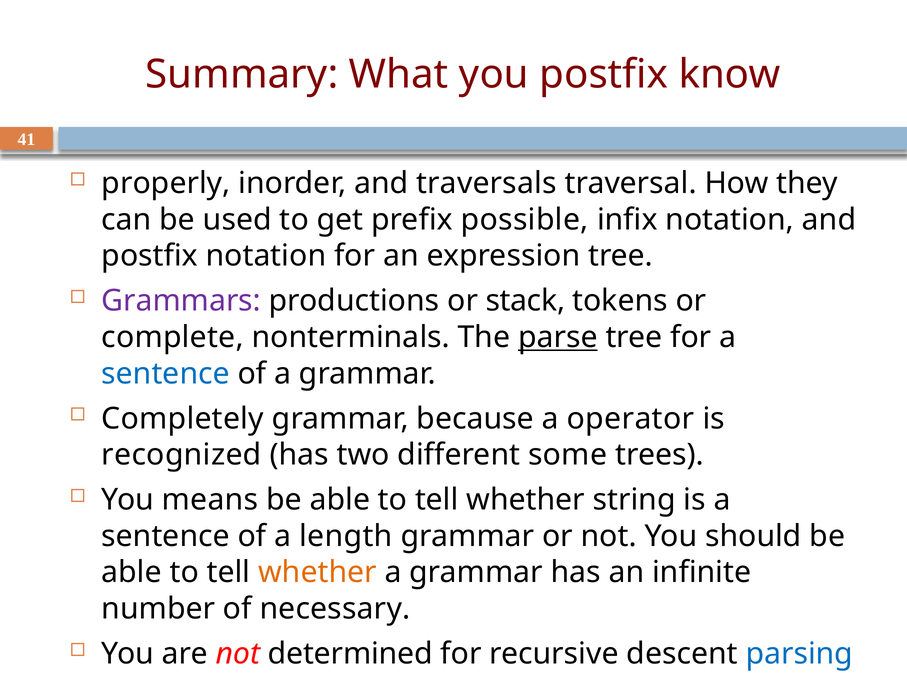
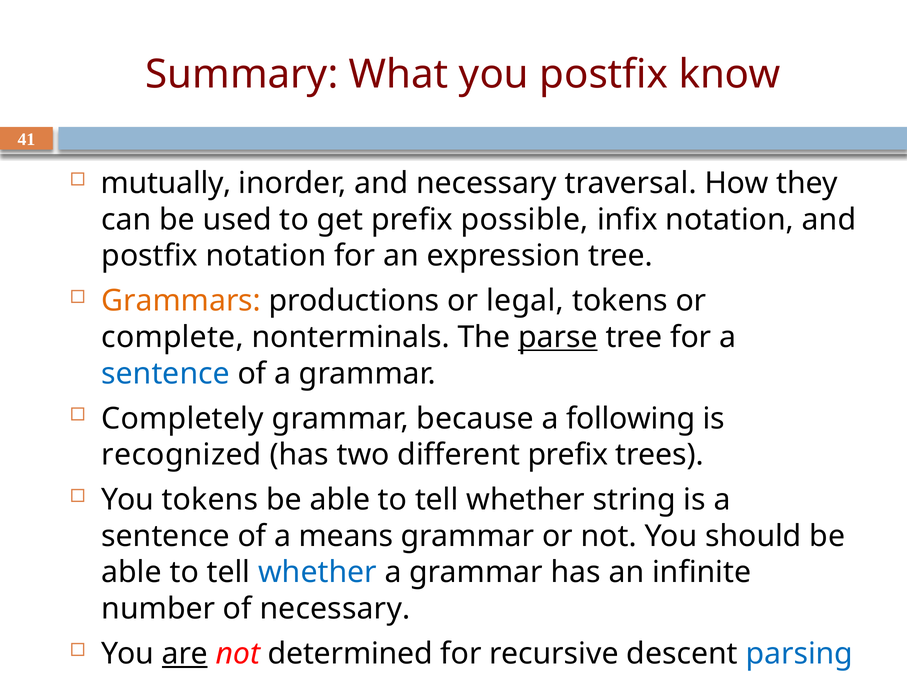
properly: properly -> mutually (166, 183)
and traversals: traversals -> necessary (487, 183)
Grammars colour: purple -> orange (181, 301)
stack: stack -> legal (525, 301)
operator: operator -> following (631, 419)
different some: some -> prefix (568, 455)
You means: means -> tokens (210, 500)
length: length -> means (346, 536)
whether colour: orange -> blue (317, 573)
are underline: none -> present (185, 654)
